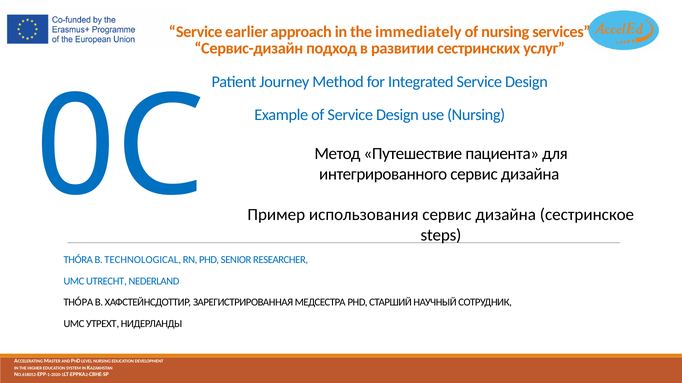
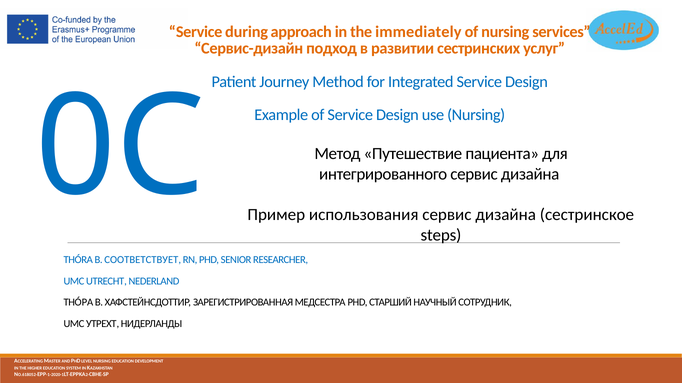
earlier: earlier -> during (247, 32)
TECHNOLOGICAL: TECHNOLOGICAL -> СООТВЕТСТВУЕТ (143, 260)
